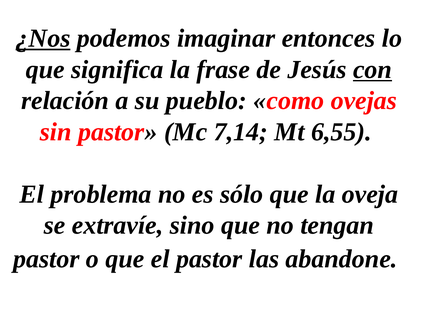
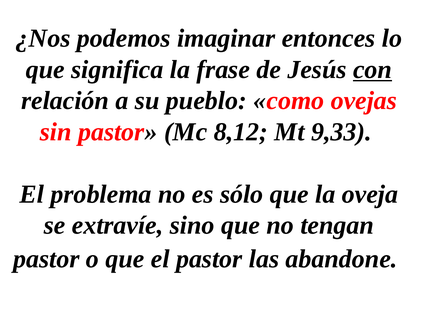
¿Nos underline: present -> none (43, 38)
7,14: 7,14 -> 8,12 (241, 132)
6,55: 6,55 -> 9,33 (341, 132)
